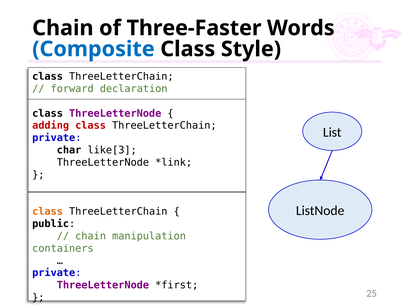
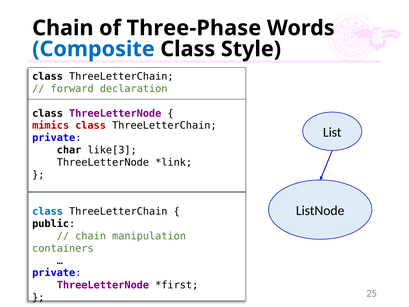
Three-Faster: Three-Faster -> Three-Phase (194, 28)
adding: adding -> mimics (51, 125)
class colour: orange -> blue (48, 211)
